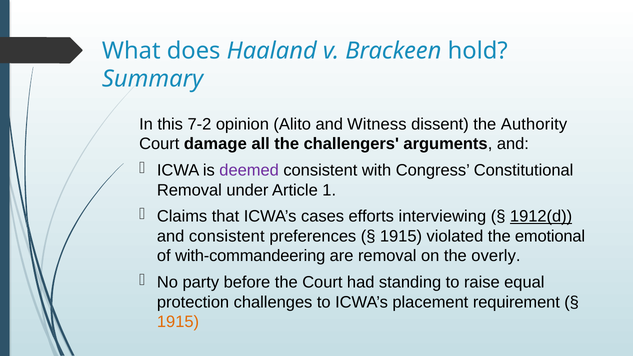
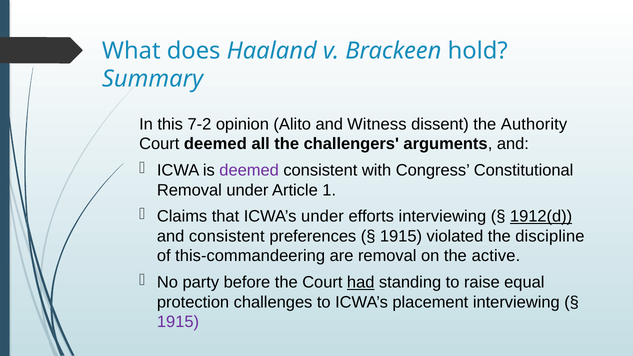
Court damage: damage -> deemed (215, 144)
ICWA’s cases: cases -> under (322, 216)
emotional: emotional -> discipline (550, 236)
with-commandeering: with-commandeering -> this-commandeering (250, 256)
overly: overly -> active (496, 256)
had underline: none -> present (361, 282)
placement requirement: requirement -> interviewing (516, 302)
1915 colour: orange -> purple (178, 322)
